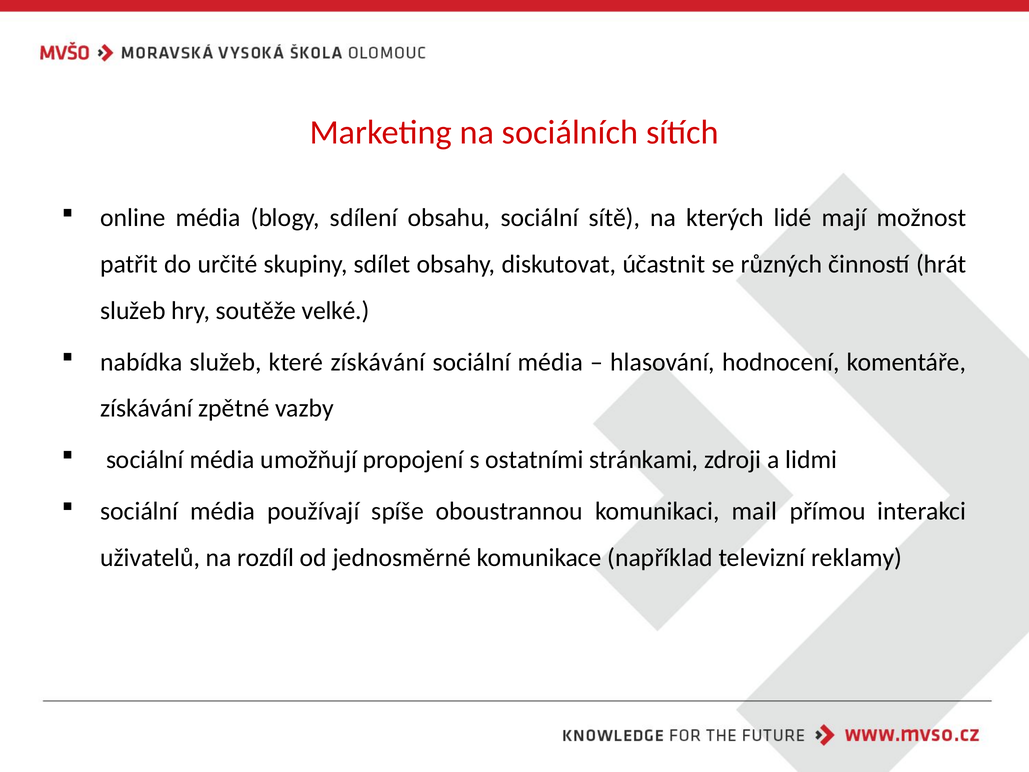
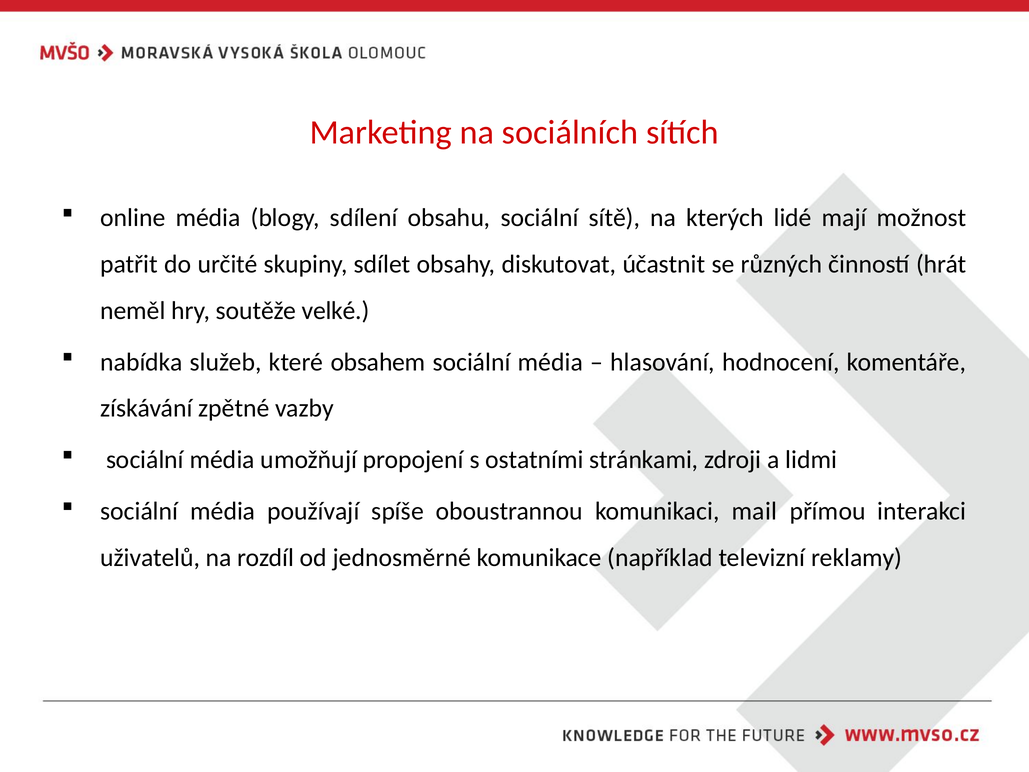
služeb: služeb -> neměl (133, 311)
které získávání: získávání -> obsahem (378, 362)
